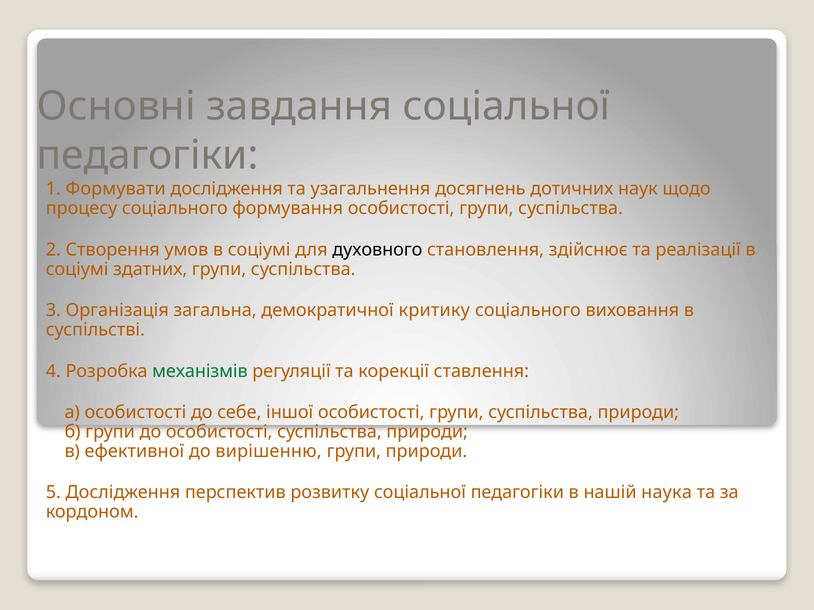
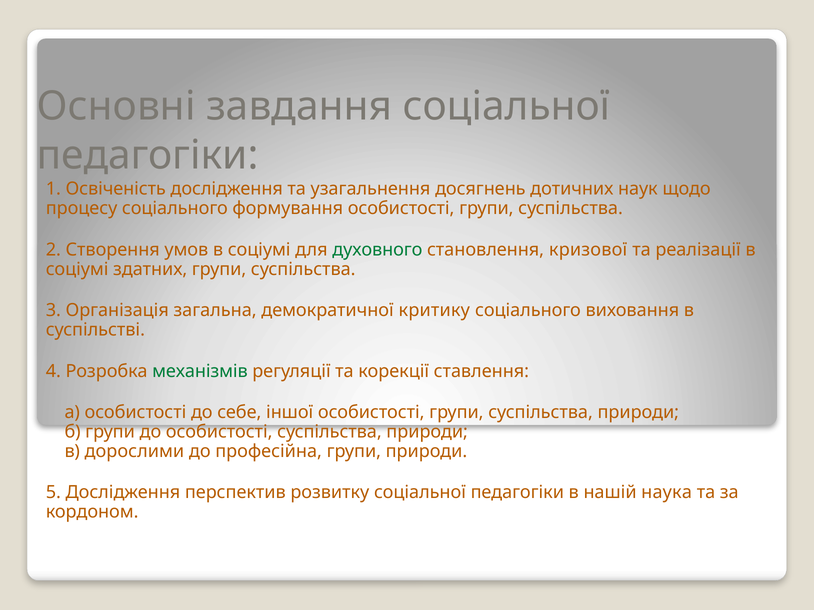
Формувати: Формувати -> Освіченість (116, 189)
духовного colour: black -> green (377, 250)
здійснює: здійснює -> кризової (588, 250)
ефективної: ефективної -> дорослими (134, 452)
вирішенню: вирішенню -> професійна (269, 452)
